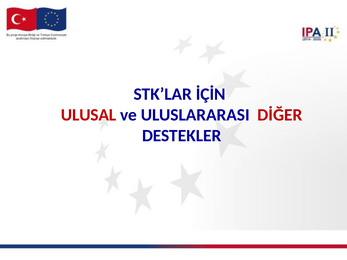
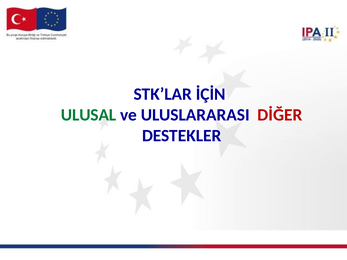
ULUSAL colour: red -> green (89, 115)
